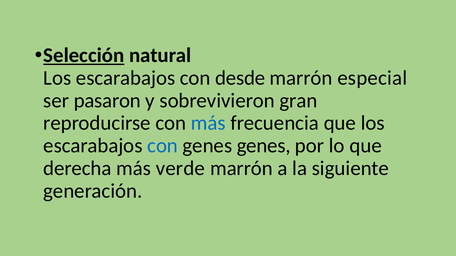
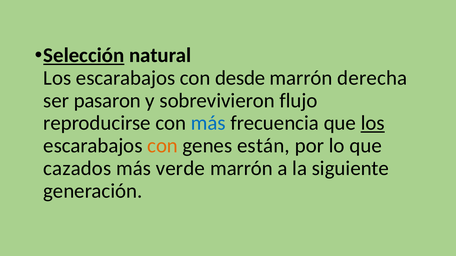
especial: especial -> derecha (372, 78)
gran: gran -> flujo (298, 101)
los underline: none -> present (373, 123)
con colour: blue -> orange (163, 146)
genes genes: genes -> están (263, 146)
derecha: derecha -> cazados (77, 169)
